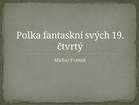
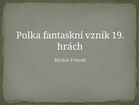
svých: svých -> vznik (97, 35)
čtvrtý: čtvrtý -> hrách (70, 46)
